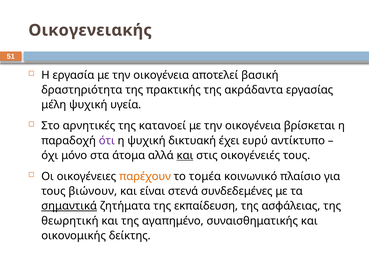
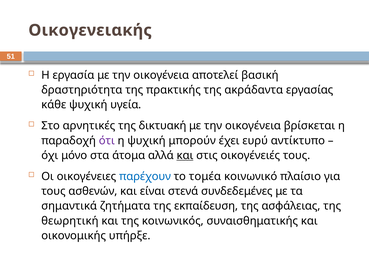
μέλη: μέλη -> κάθε (54, 105)
κατανοεί: κατανοεί -> δικτυακή (163, 126)
δικτυακή: δικτυακή -> μπορούν (192, 141)
παρέχουν colour: orange -> blue (145, 177)
βιώνουν: βιώνουν -> ασθενών (93, 192)
σημαντικά underline: present -> none (69, 207)
αγαπημένο: αγαπημένο -> κοινωνικός (173, 221)
δείκτης: δείκτης -> υπήρξε (130, 236)
